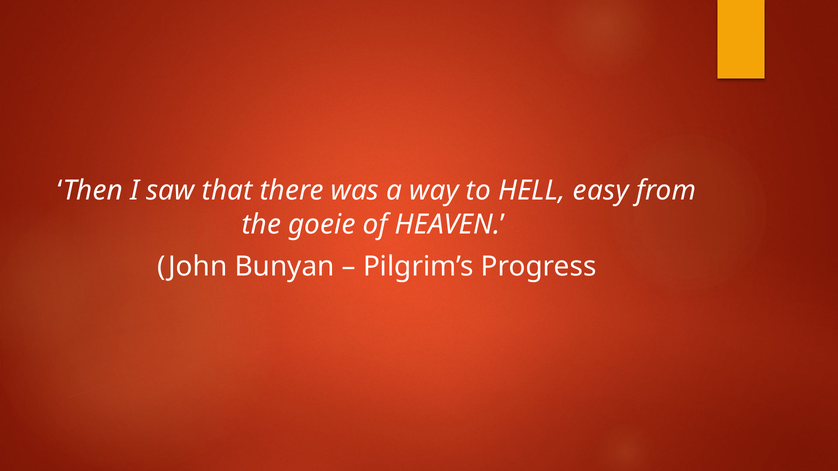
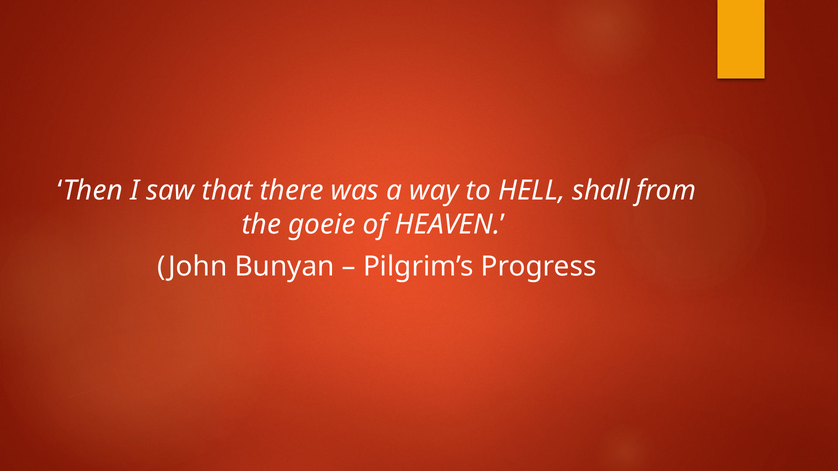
easy: easy -> shall (601, 191)
